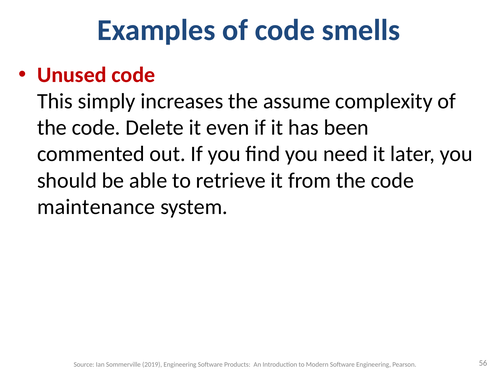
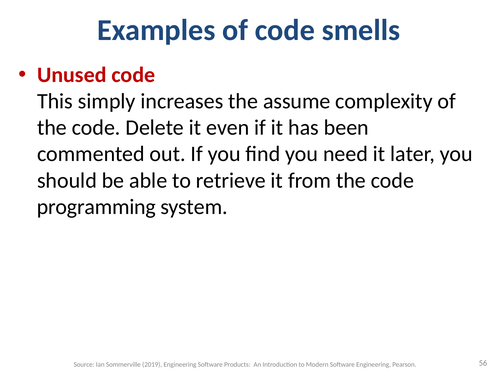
maintenance: maintenance -> programming (96, 207)
